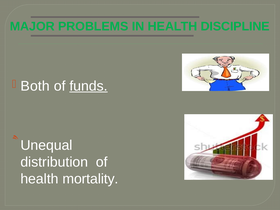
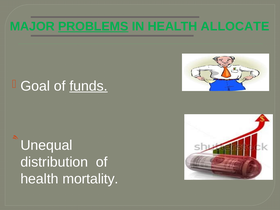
PROBLEMS underline: none -> present (93, 26)
DISCIPLINE: DISCIPLINE -> ALLOCATE (235, 26)
Both: Both -> Goal (35, 86)
